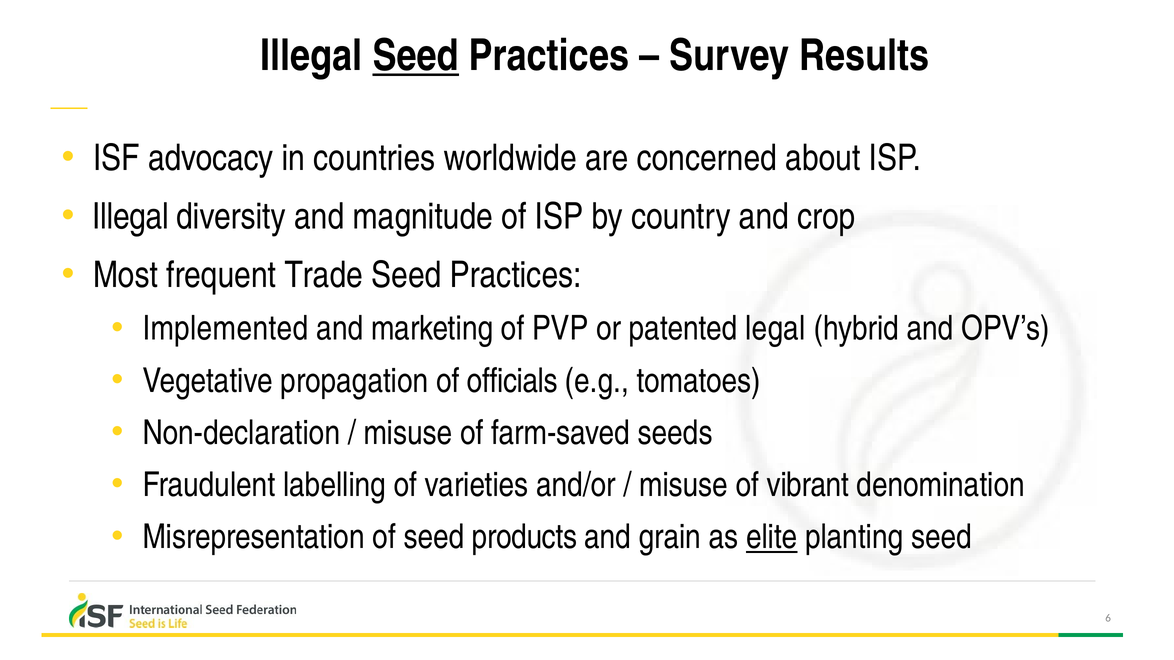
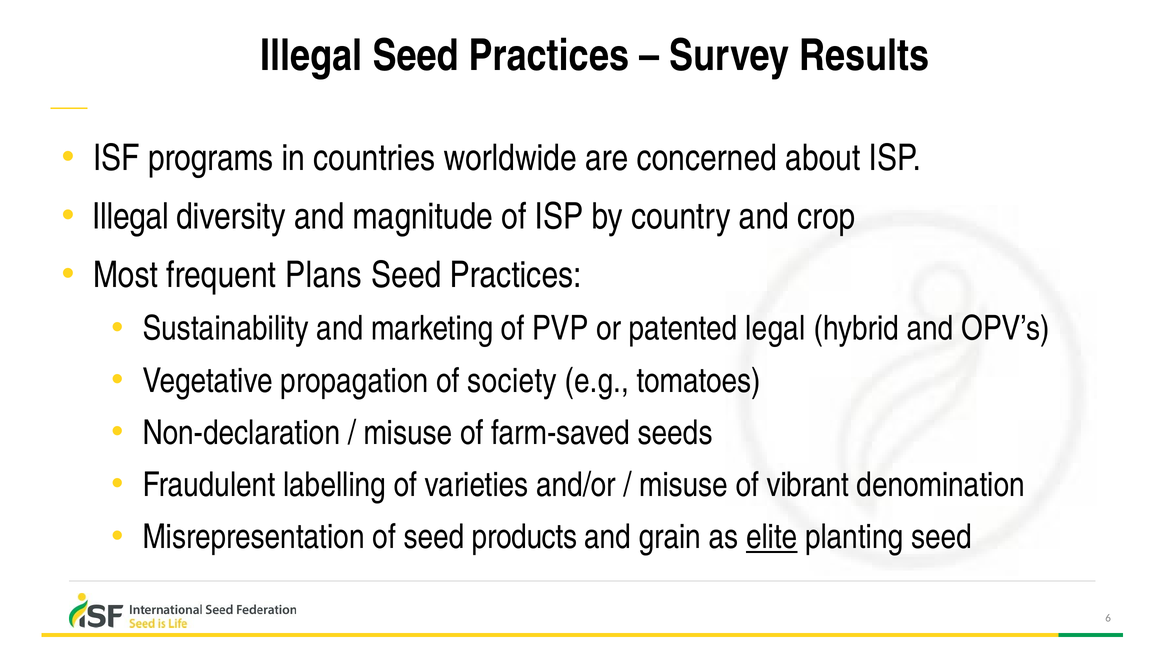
Seed underline: present -> none (416, 56)
advocacy: advocacy -> programs (211, 158)
Trade: Trade -> Plans (324, 275)
Implemented: Implemented -> Sustainability (226, 329)
officials: officials -> society (512, 381)
